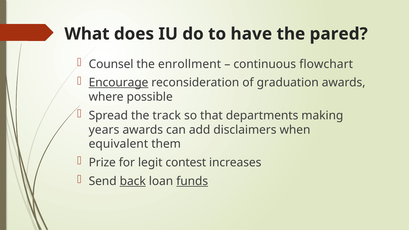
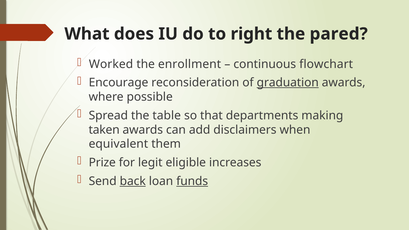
have: have -> right (251, 34)
Counsel: Counsel -> Worked (111, 64)
Encourage underline: present -> none (119, 83)
graduation underline: none -> present (288, 83)
track: track -> table (167, 116)
years: years -> taken (104, 130)
contest: contest -> eligible (186, 163)
